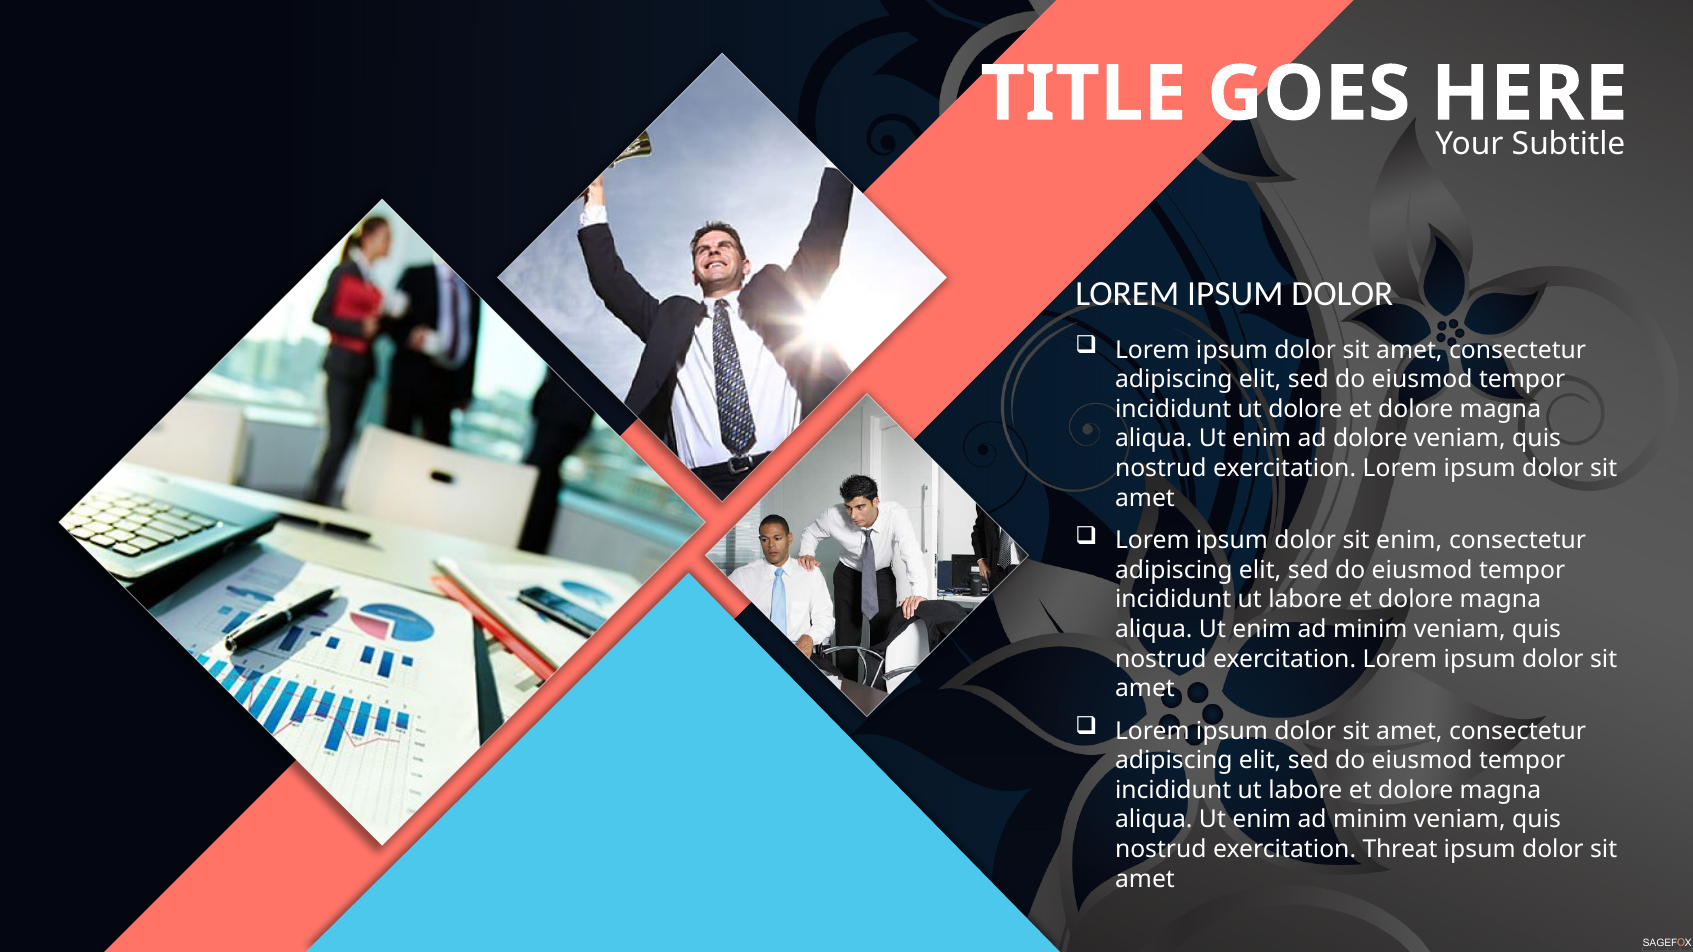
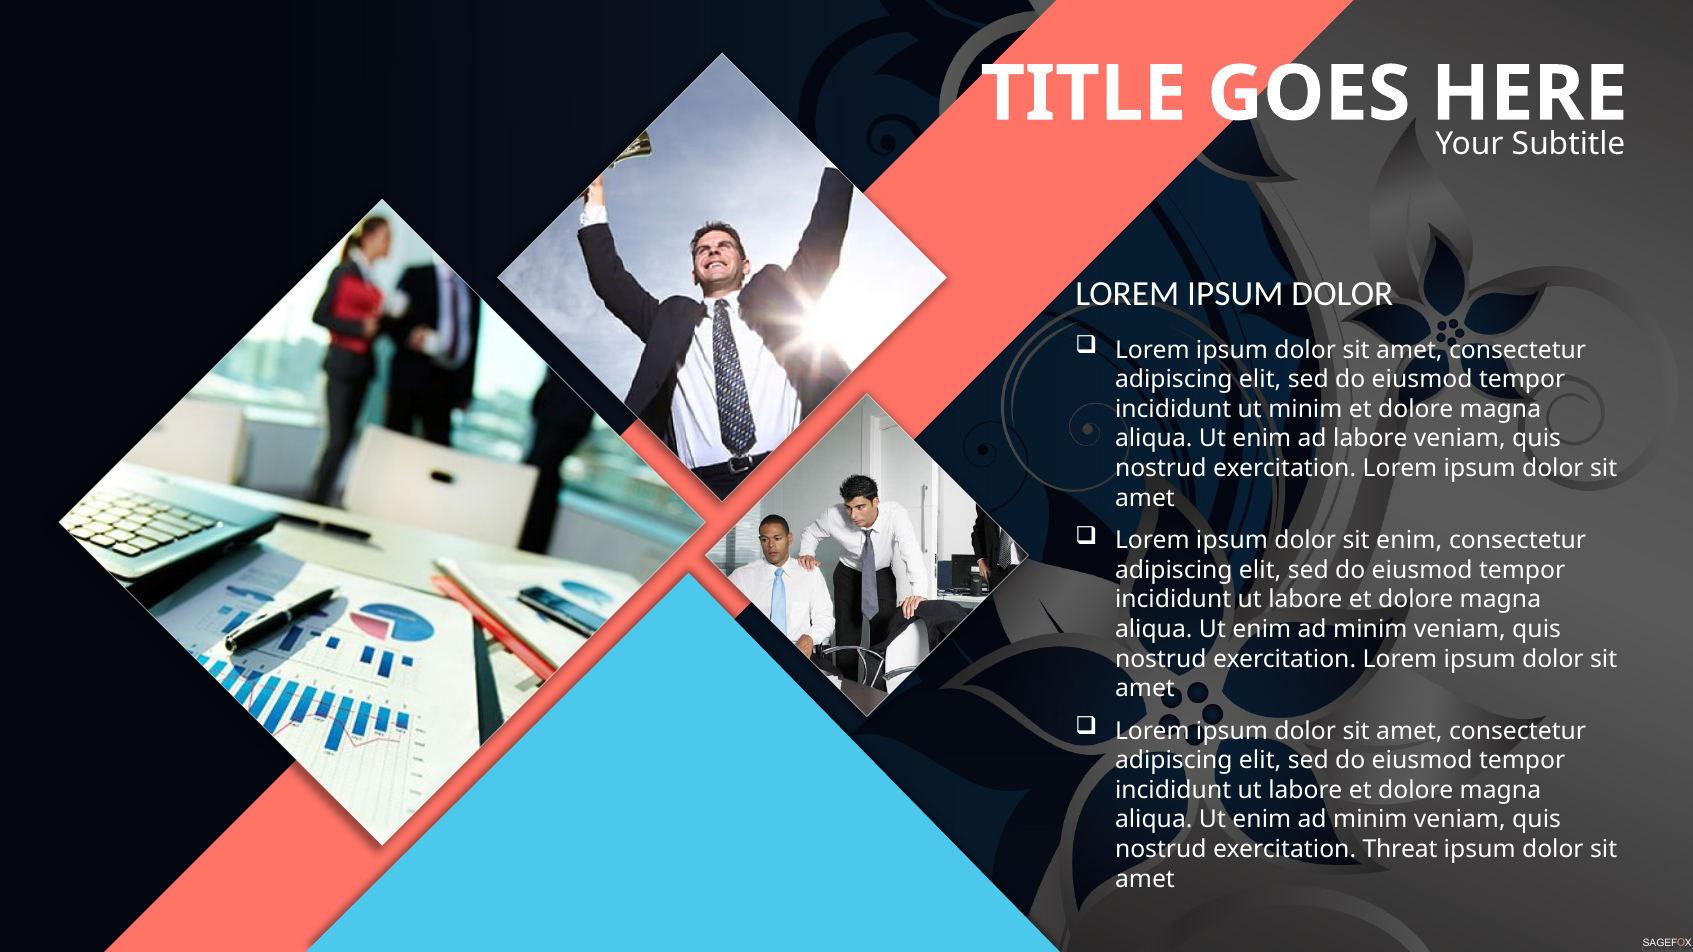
ut dolore: dolore -> minim (1305, 409)
ad dolore: dolore -> labore (1370, 439)
